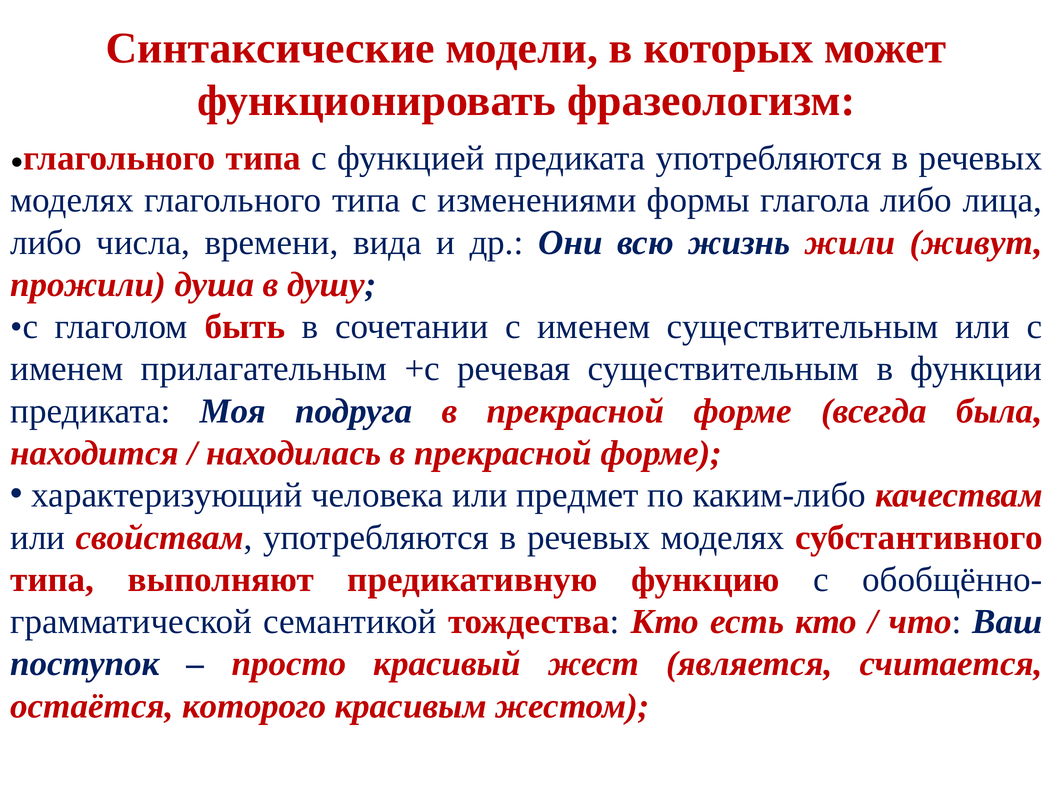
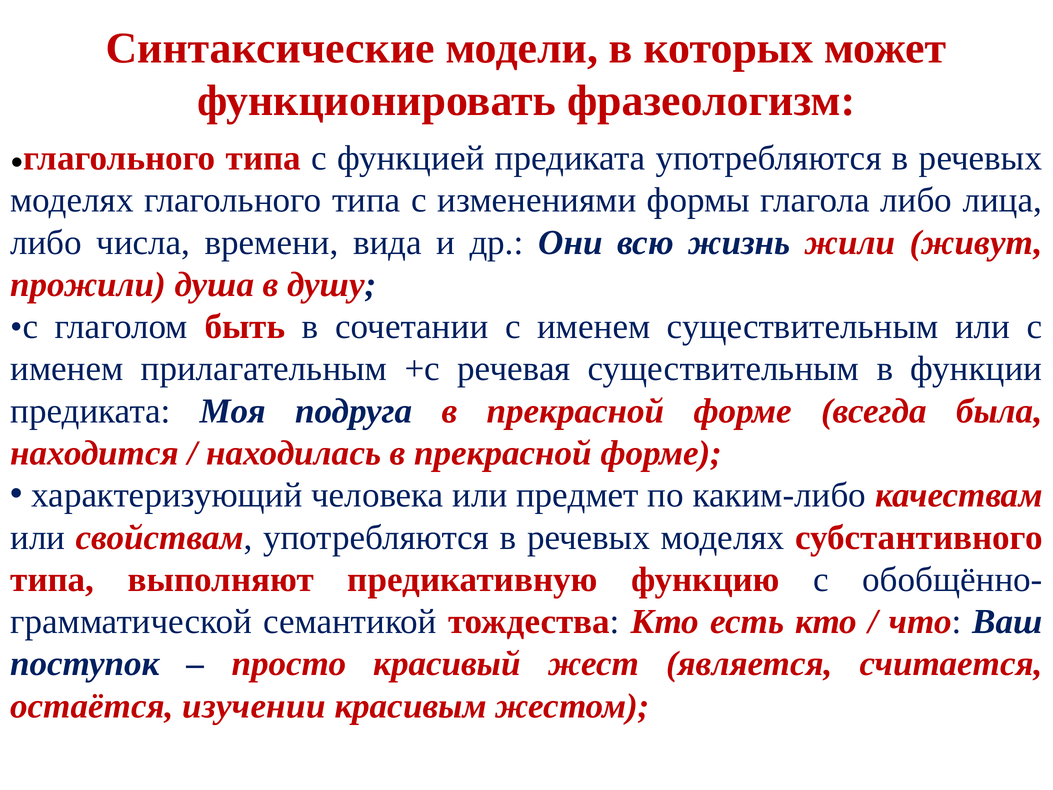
которого: которого -> изучении (254, 706)
